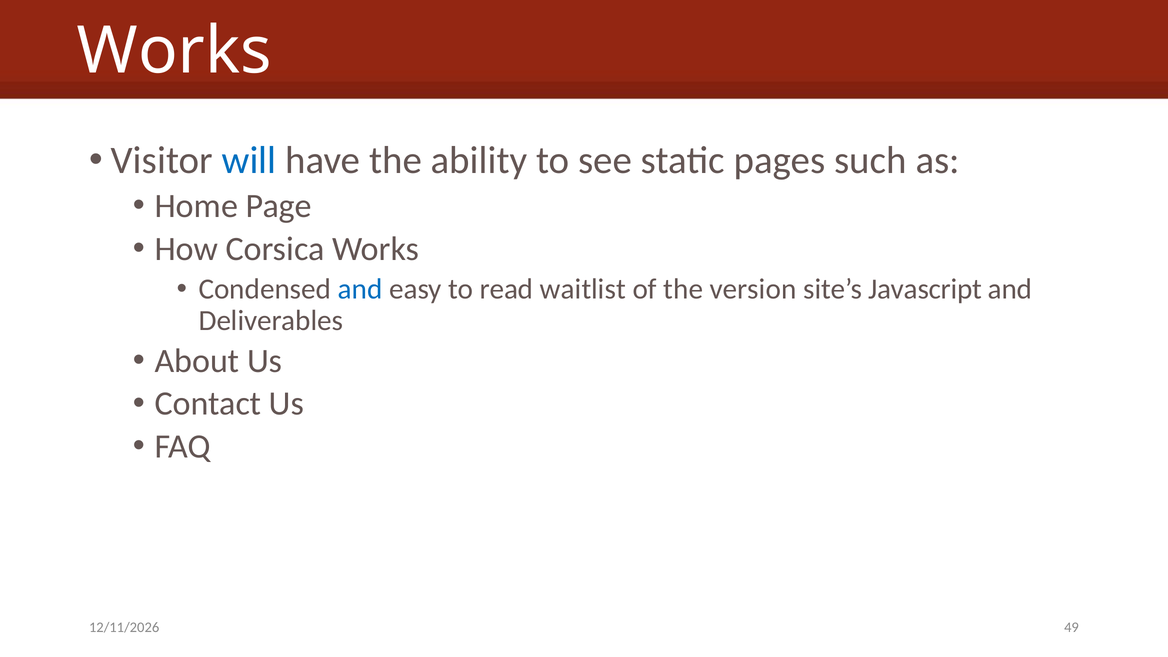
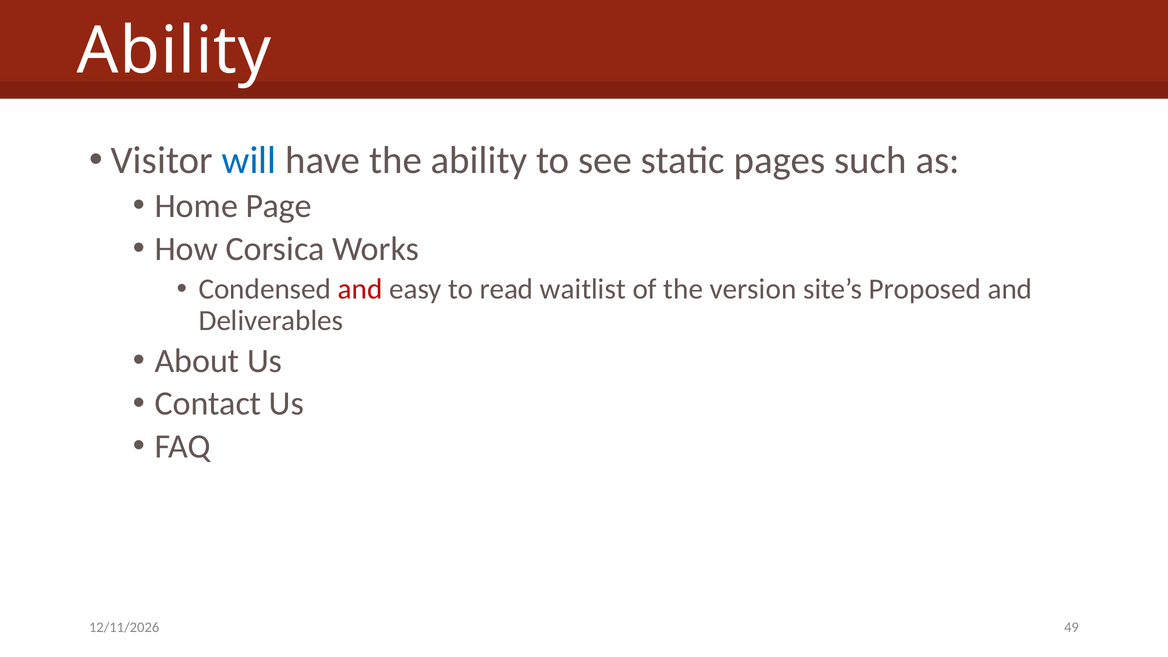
Works: Works -> Ability (174, 51)
and colour: blue -> red (360, 289)
Javascript: Javascript -> Proposed (925, 289)
